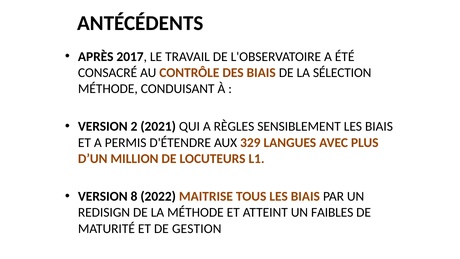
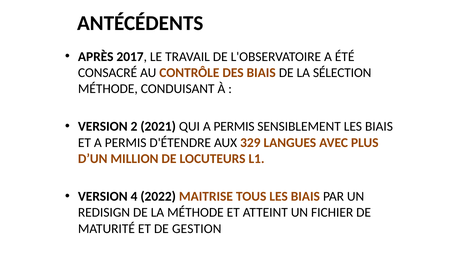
QUI A RÈGLES: RÈGLES -> PERMIS (234, 126)
8: 8 -> 4 (134, 196)
FAIBLES: FAIBLES -> FICHIER (332, 212)
